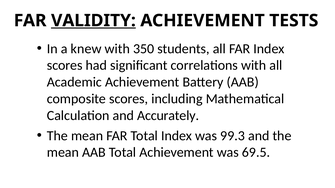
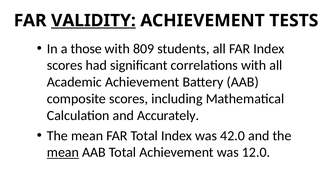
knew: knew -> those (86, 49)
350: 350 -> 809 (144, 49)
99.3: 99.3 -> 42.0 (233, 136)
mean underline: none -> present (63, 153)
69.5: 69.5 -> 12.0 (256, 153)
